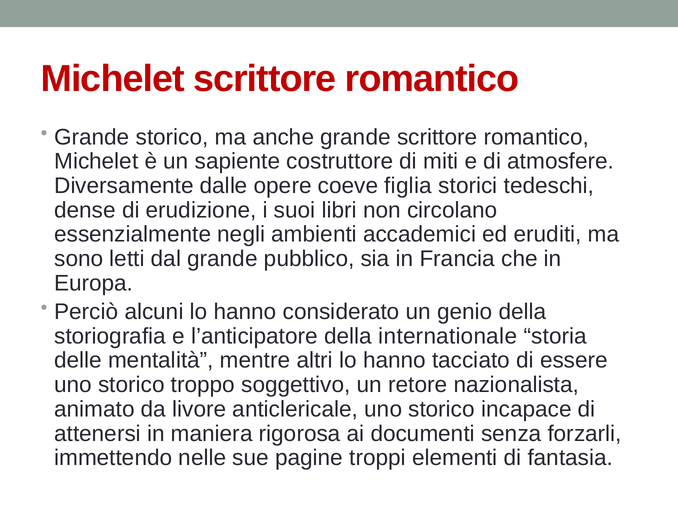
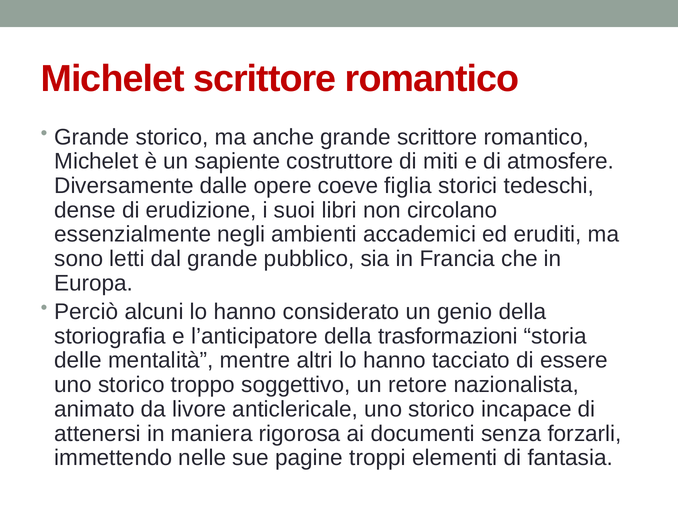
internationale: internationale -> trasformazioni (448, 336)
